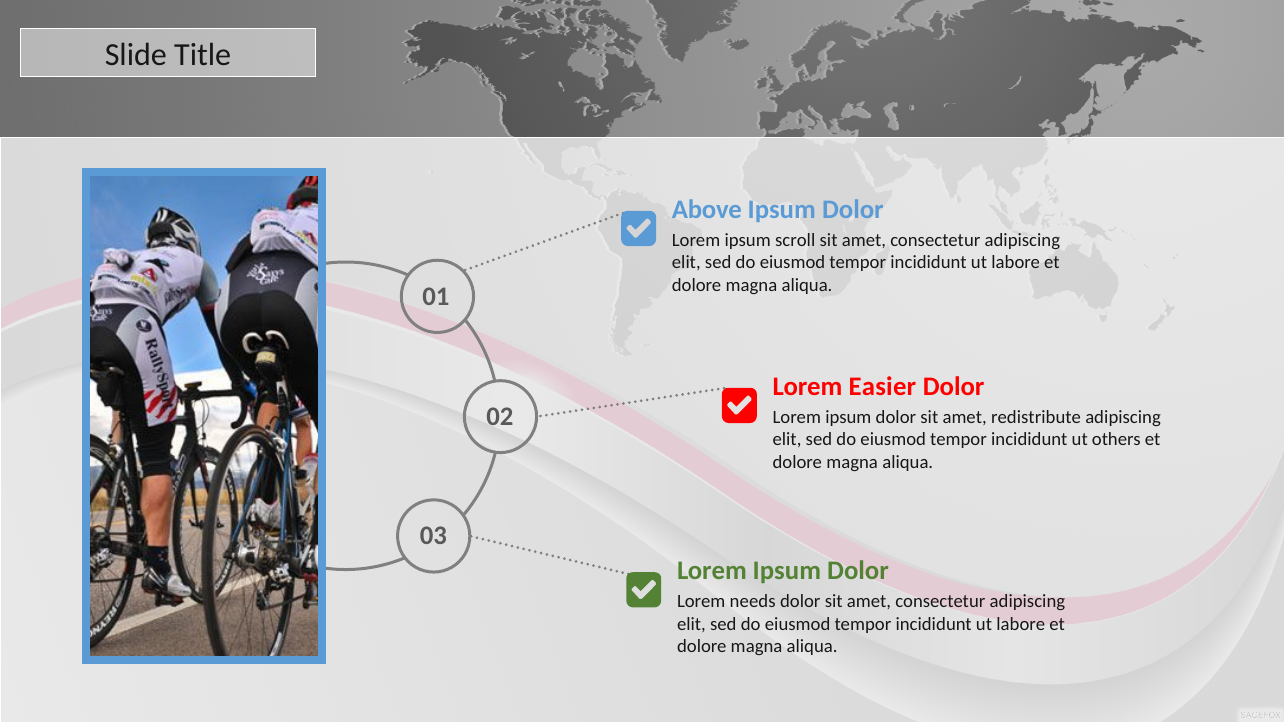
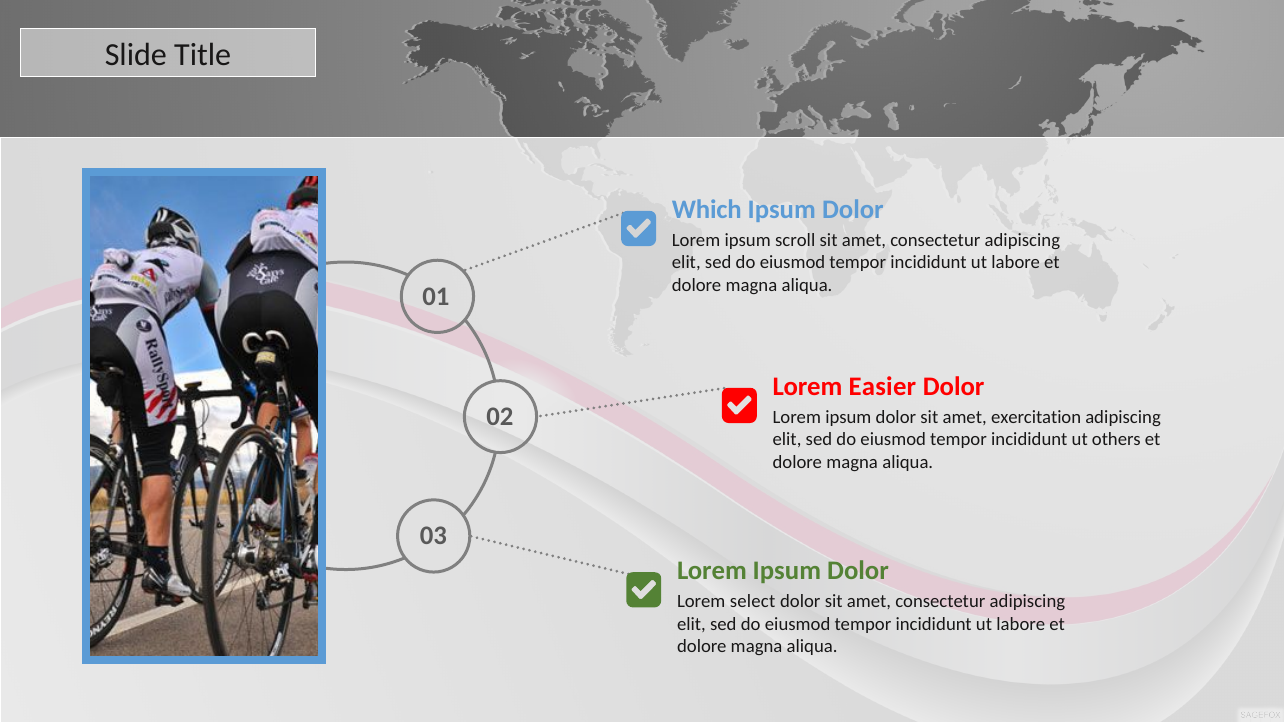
Above: Above -> Which (707, 210)
redistribute: redistribute -> exercitation (1036, 417)
needs: needs -> select (753, 602)
